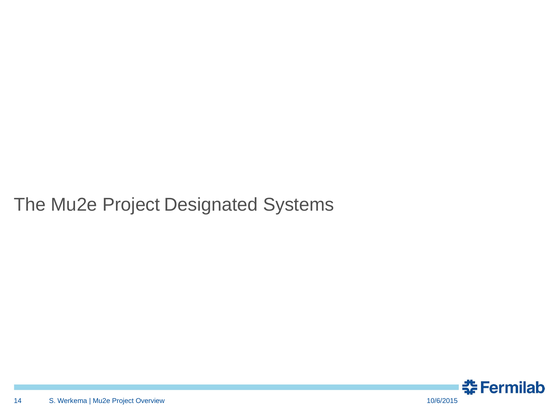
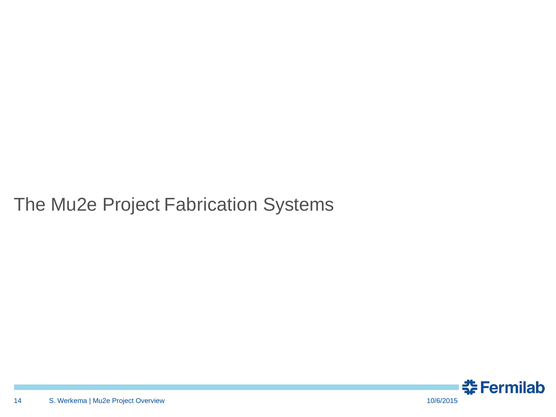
Designated: Designated -> Fabrication (211, 205)
